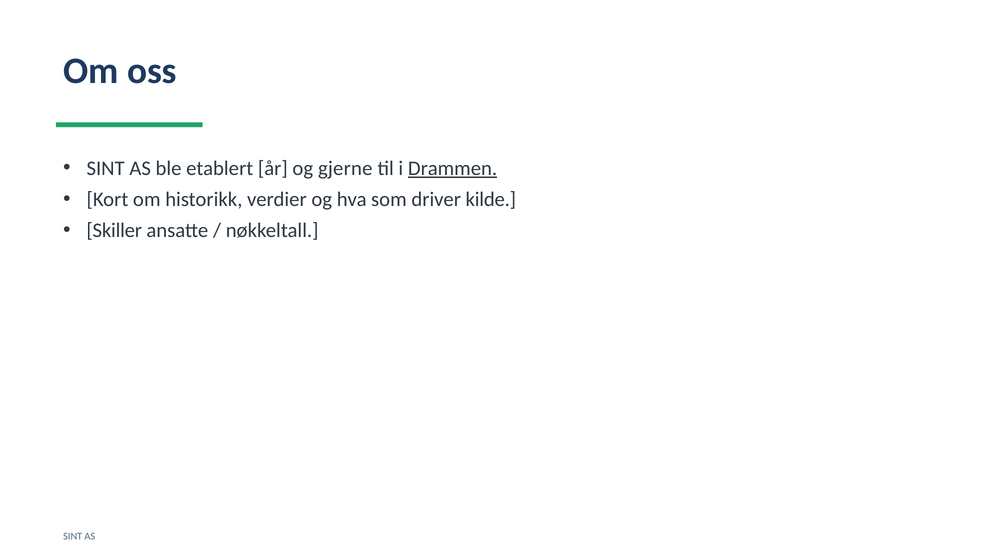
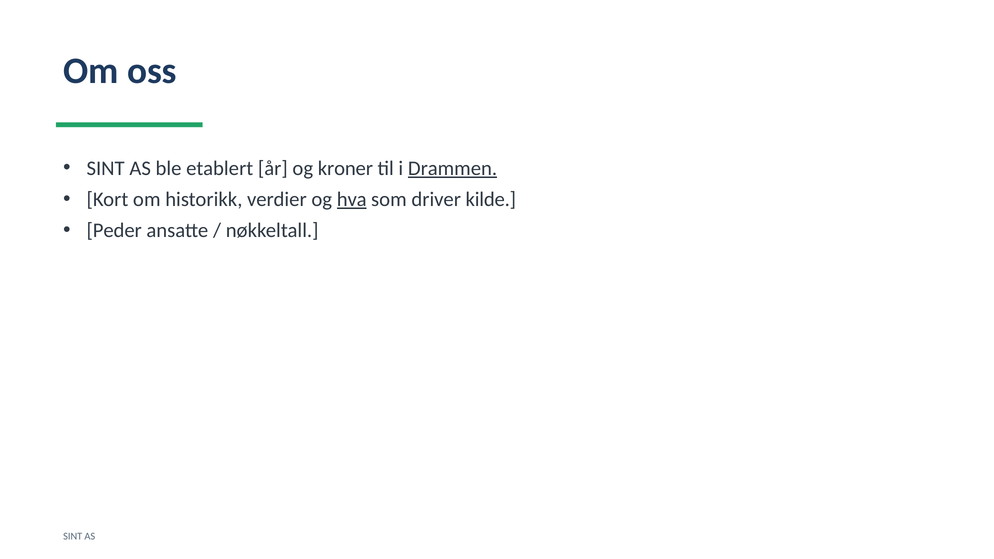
gjerne: gjerne -> kroner (345, 168)
hva underline: none -> present (352, 199)
Skiller: Skiller -> Peder (114, 231)
